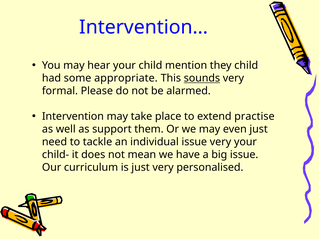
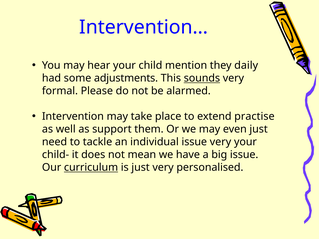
they child: child -> daily (246, 66)
appropriate: appropriate -> adjustments (126, 78)
curriculum underline: none -> present (91, 168)
